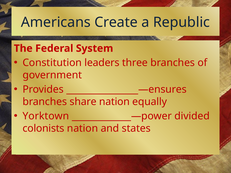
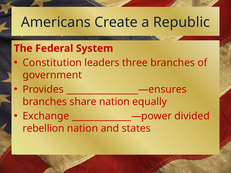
Yorktown: Yorktown -> Exchange (46, 116)
colonists: colonists -> rebellion (43, 129)
